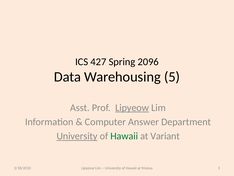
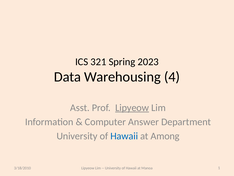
427: 427 -> 321 (98, 62)
2096: 2096 -> 2023 (148, 62)
5: 5 -> 4 (172, 77)
University underline: present -> none (77, 136)
Hawaii colour: green -> blue (124, 136)
Variant: Variant -> Among (165, 136)
